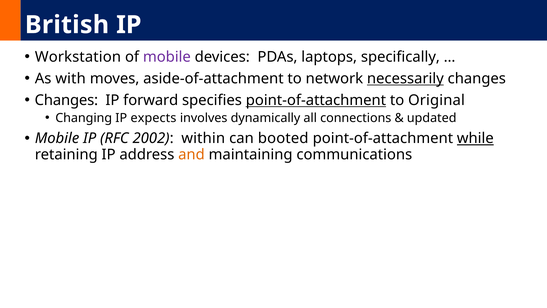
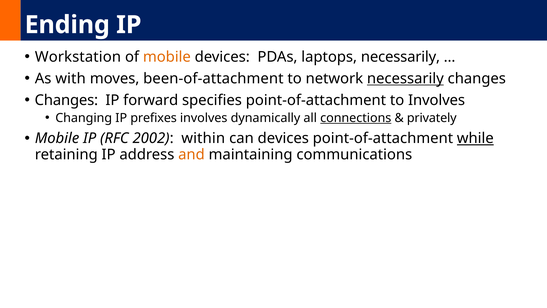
British: British -> Ending (67, 25)
mobile colour: purple -> orange (167, 57)
laptops specifically: specifically -> necessarily (400, 57)
aside-of-attachment: aside-of-attachment -> been-of-attachment (213, 79)
point-of-attachment underline: present -> none (316, 100)
to Original: Original -> Involves (437, 100)
expects: expects -> prefixes (154, 118)
connections underline: none -> present (356, 118)
updated: updated -> privately (432, 118)
can booted: booted -> devices (283, 138)
